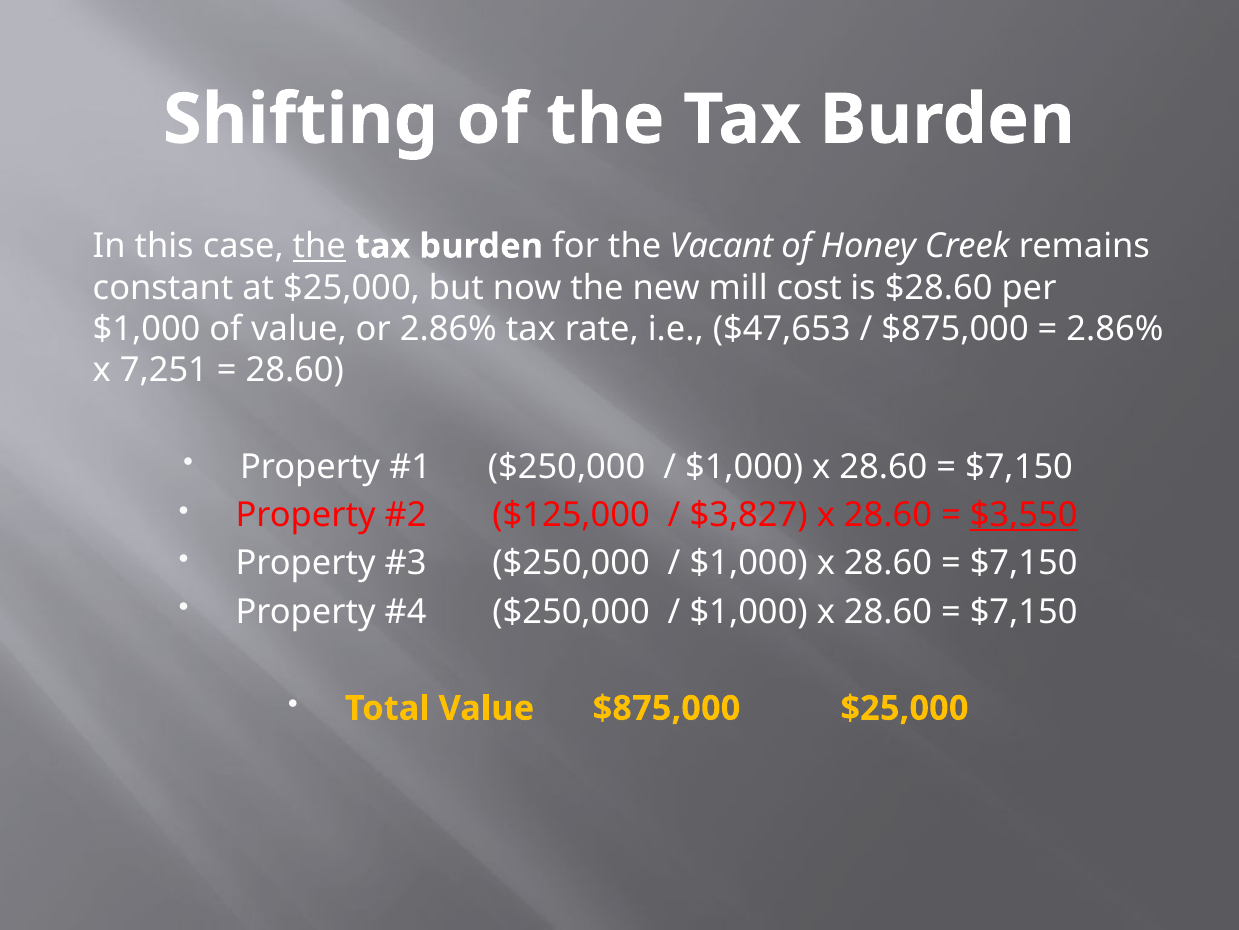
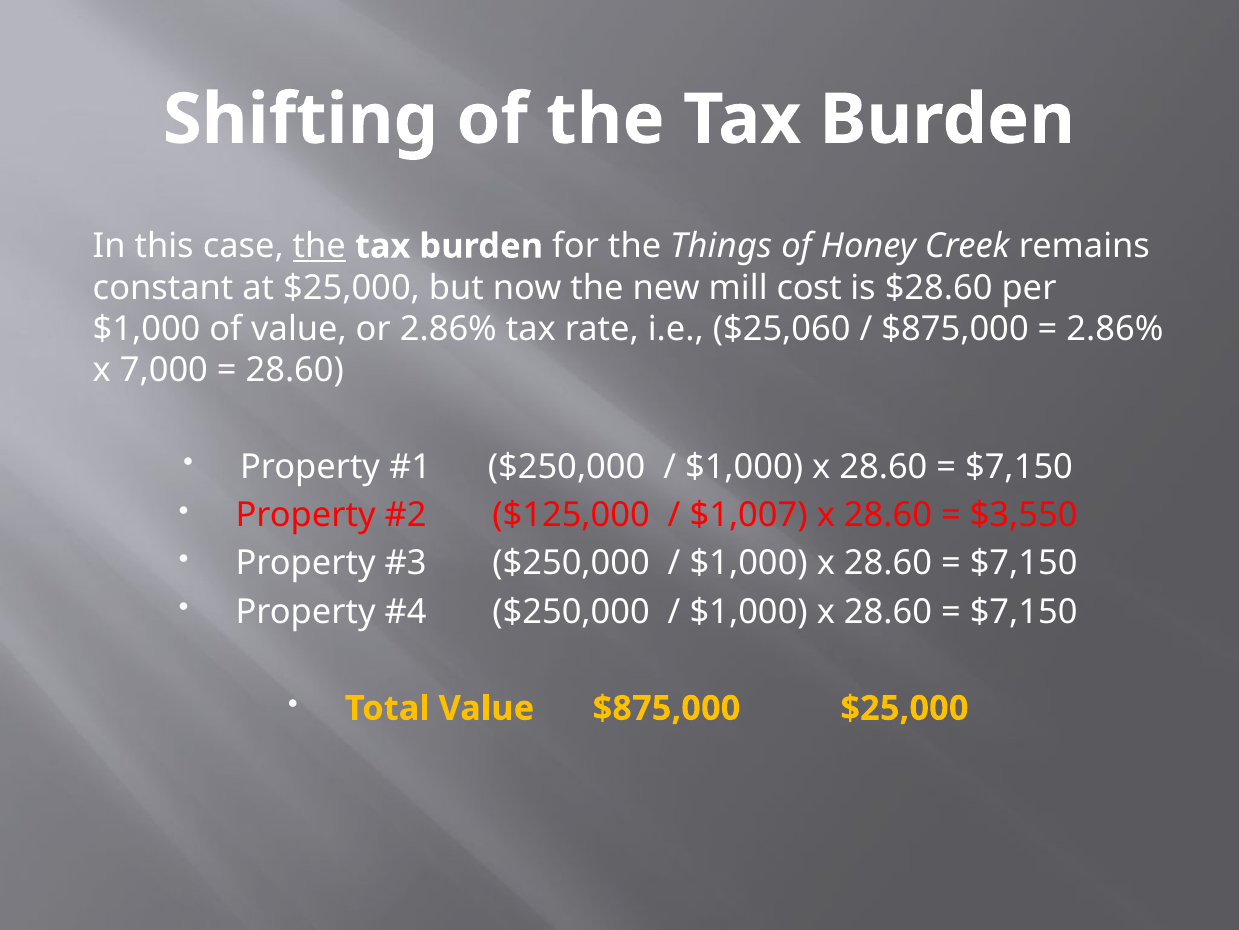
Vacant: Vacant -> Things (721, 246)
$47,653: $47,653 -> $25,060 (782, 329)
7,251: 7,251 -> 7,000 (164, 370)
$3,827: $3,827 -> $1,007 (749, 515)
$3,550 underline: present -> none (1024, 515)
